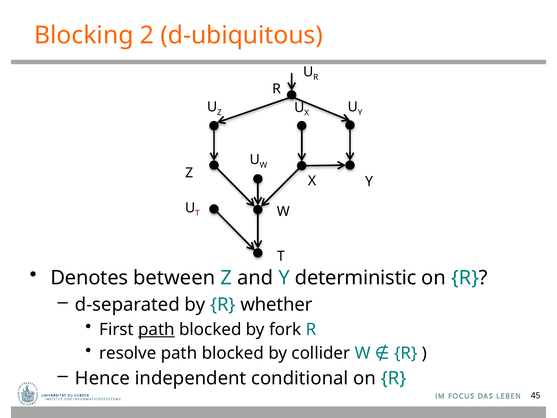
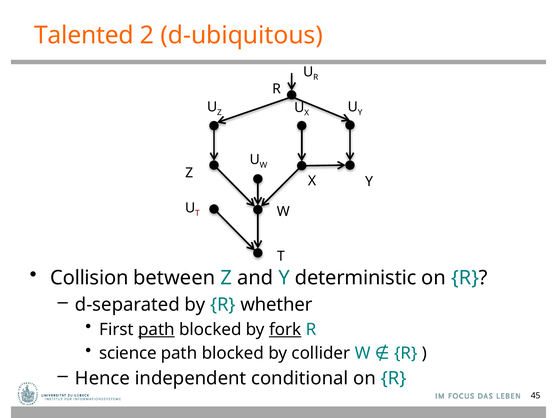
Blocking: Blocking -> Talented (84, 35)
Denotes: Denotes -> Collision (89, 278)
fork underline: none -> present (285, 329)
resolve: resolve -> science (128, 353)
